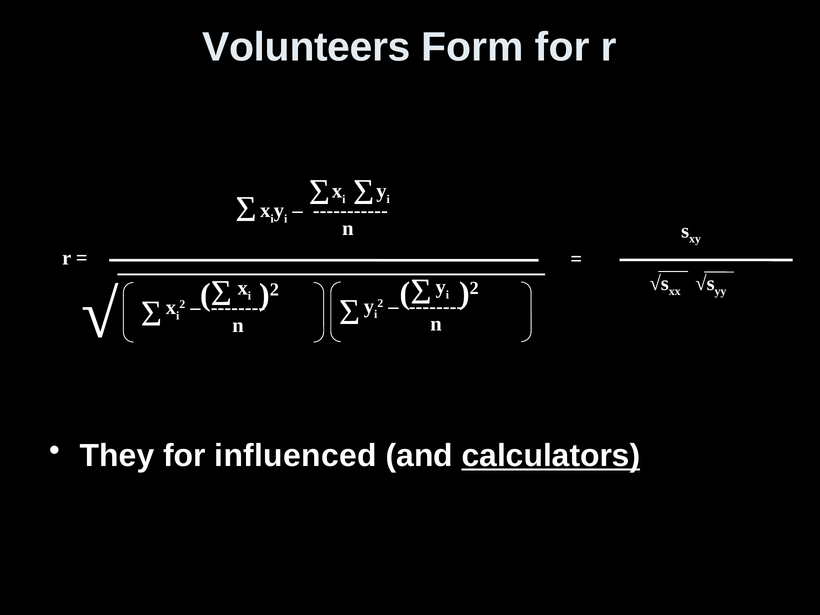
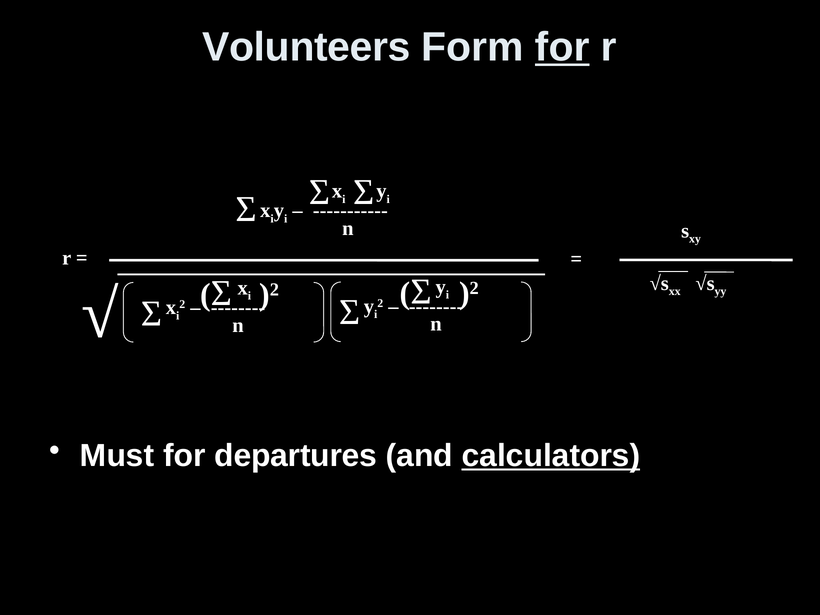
for underline: none -> present (562, 47)
They: They -> Must (117, 456)
influenced: influenced -> departures (296, 456)
